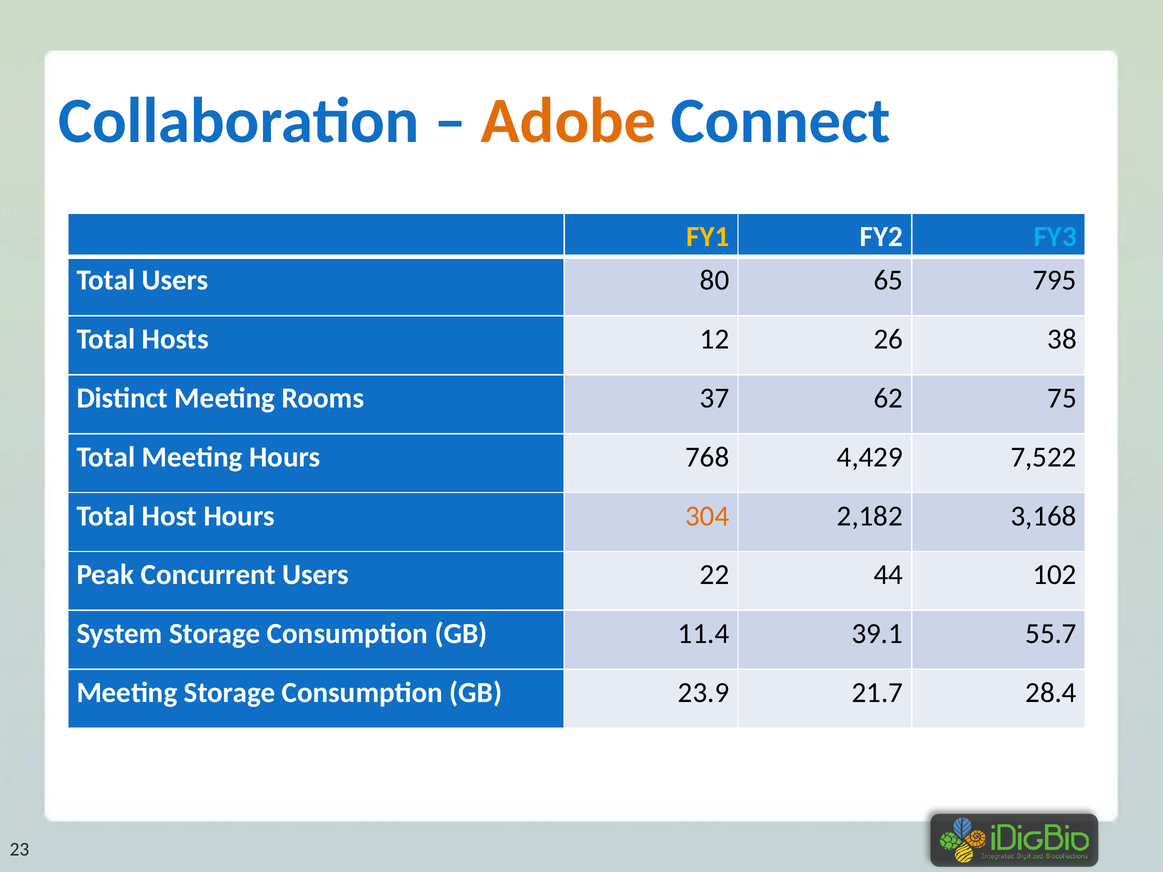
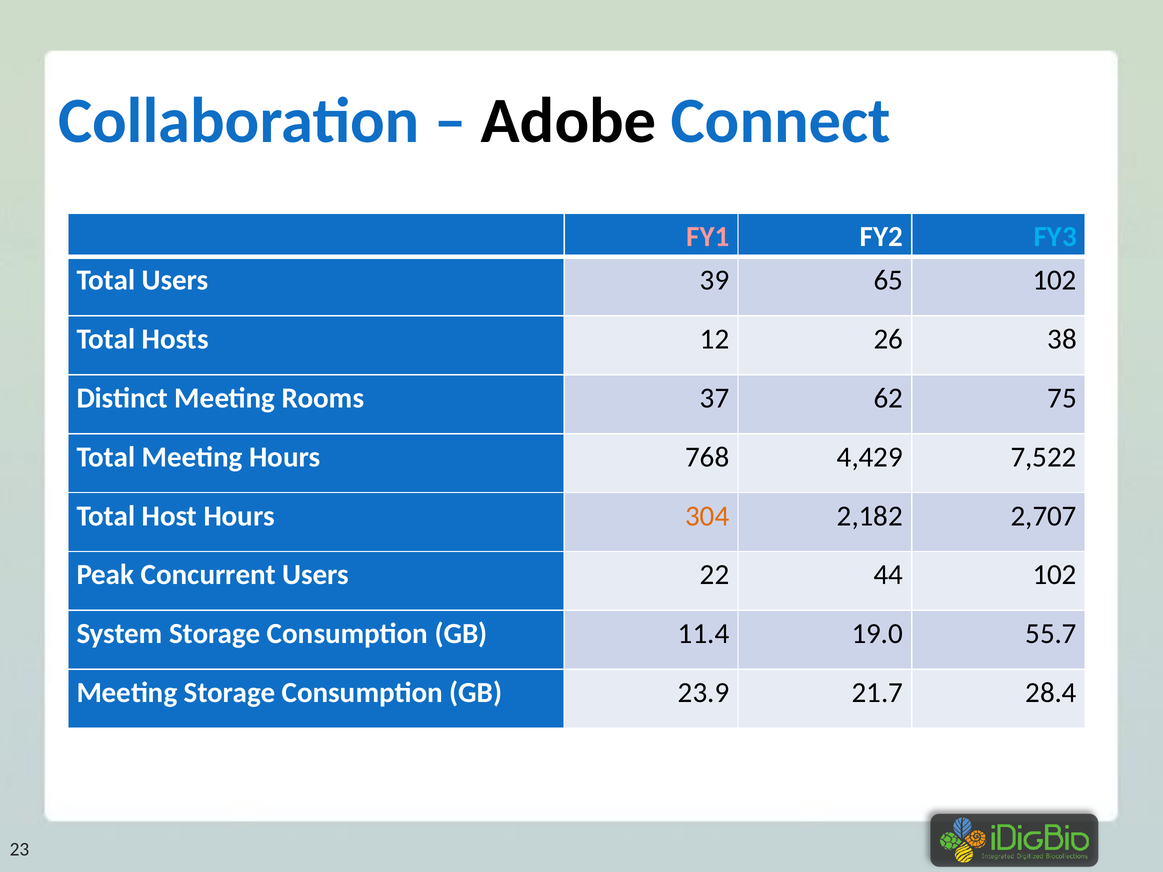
Adobe colour: orange -> black (569, 121)
FY1 colour: yellow -> pink (708, 237)
80: 80 -> 39 (715, 280)
65 795: 795 -> 102 (1055, 280)
3,168: 3,168 -> 2,707 (1044, 516)
39.1: 39.1 -> 19.0 (877, 634)
